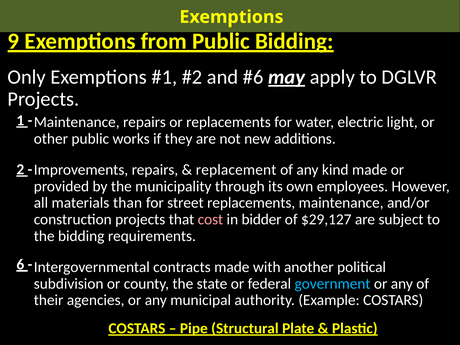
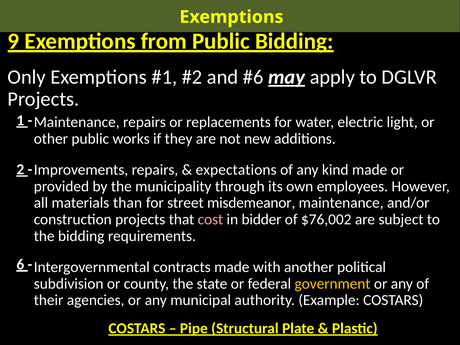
replacement: replacement -> expectations (236, 170)
street replacements: replacements -> misdemeanor (251, 203)
$29,127: $29,127 -> $76,002 (326, 219)
government colour: light blue -> yellow (333, 284)
